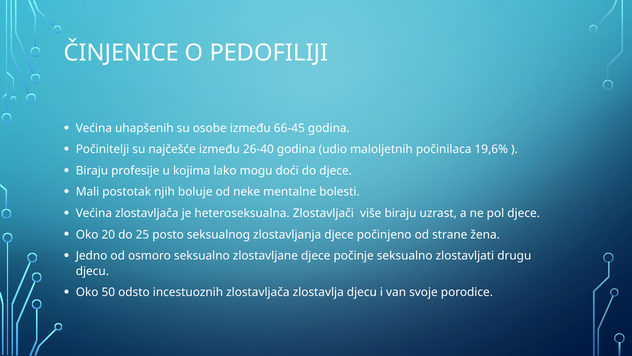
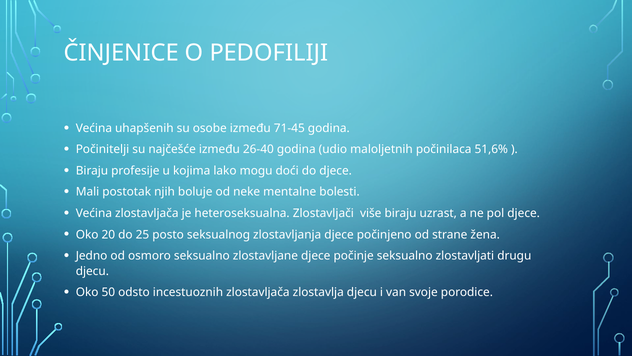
66-45: 66-45 -> 71-45 (289, 128)
19,6%: 19,6% -> 51,6% (491, 149)
